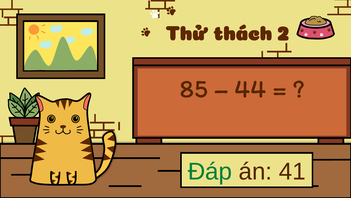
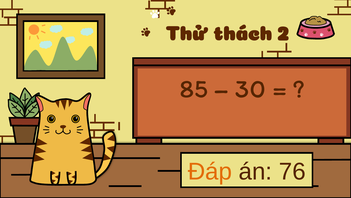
44: 44 -> 30 (250, 89)
Đáp colour: green -> orange (210, 171)
41: 41 -> 76 (292, 171)
